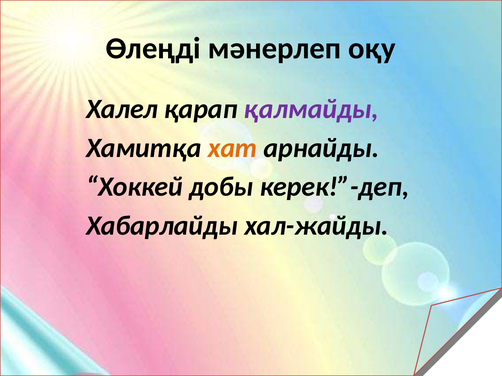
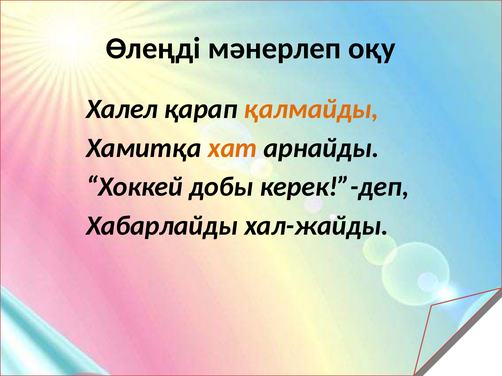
қалмайды colour: purple -> orange (311, 109)
